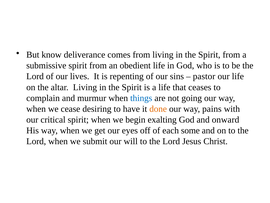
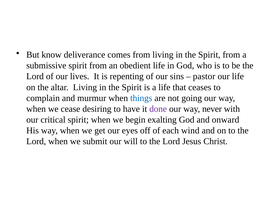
done colour: orange -> purple (158, 109)
pains: pains -> never (212, 109)
some: some -> wind (190, 130)
